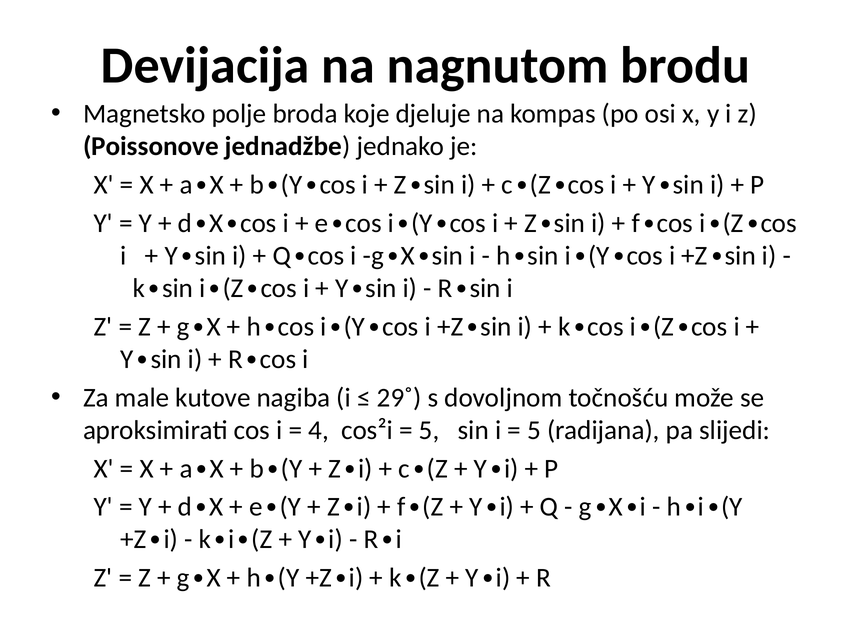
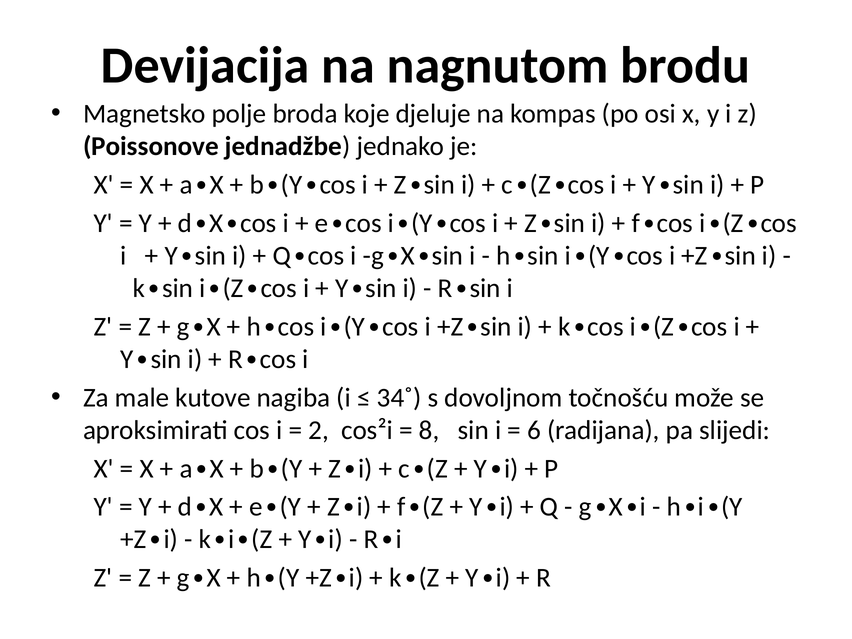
29˚: 29˚ -> 34˚ (399, 398)
4: 4 -> 2 (319, 430)
5: 5 -> 8 (429, 430)
5: 5 -> 6 (534, 430)
